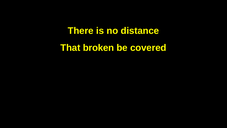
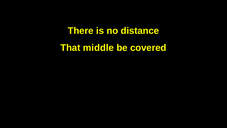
broken: broken -> middle (98, 48)
